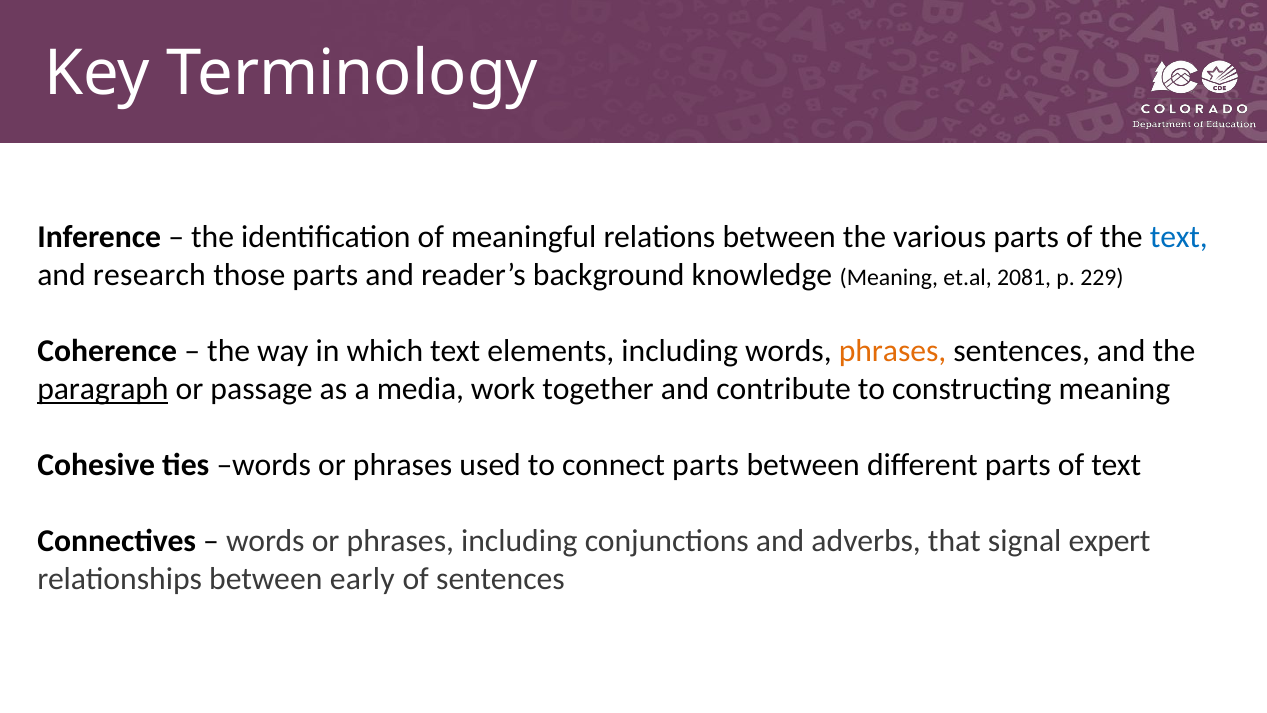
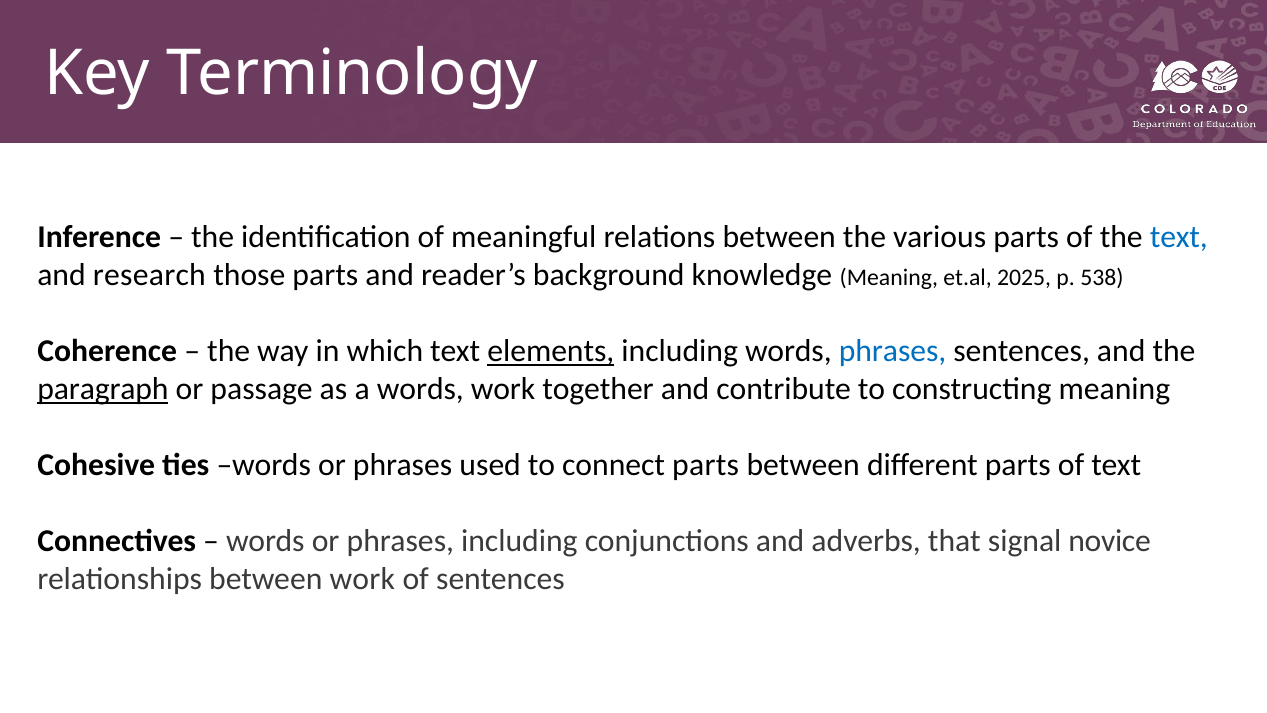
2081: 2081 -> 2025 (1024, 278)
229: 229 -> 538 (1102, 278)
elements underline: none -> present (551, 351)
phrases colour: orange -> blue (893, 351)
a media: media -> words (420, 389)
expert: expert -> novice (1110, 541)
between early: early -> work (362, 579)
